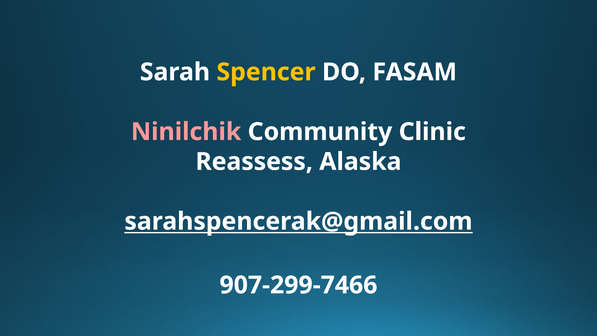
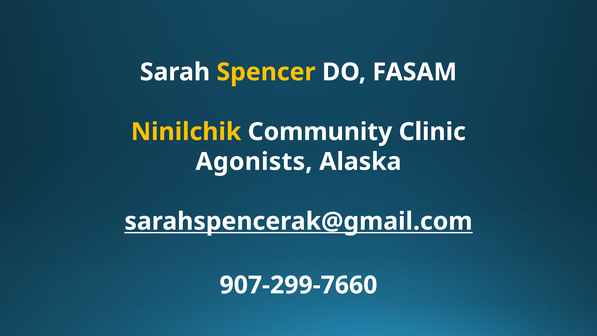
Ninilchik colour: pink -> yellow (186, 132)
Reassess: Reassess -> Agonists (254, 162)
907-299-7466: 907-299-7466 -> 907-299-7660 (298, 285)
